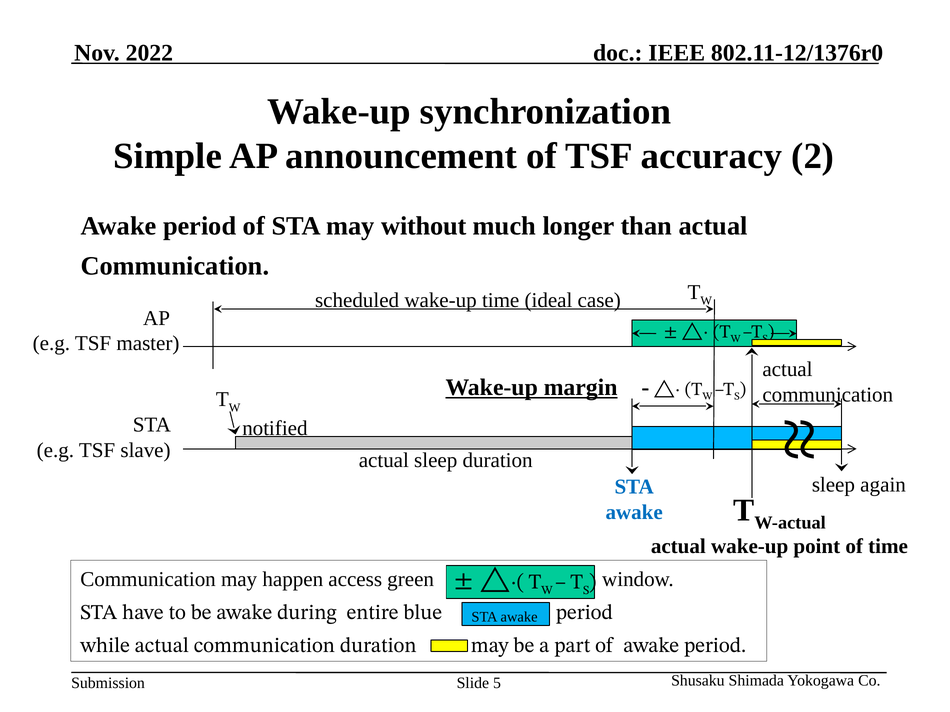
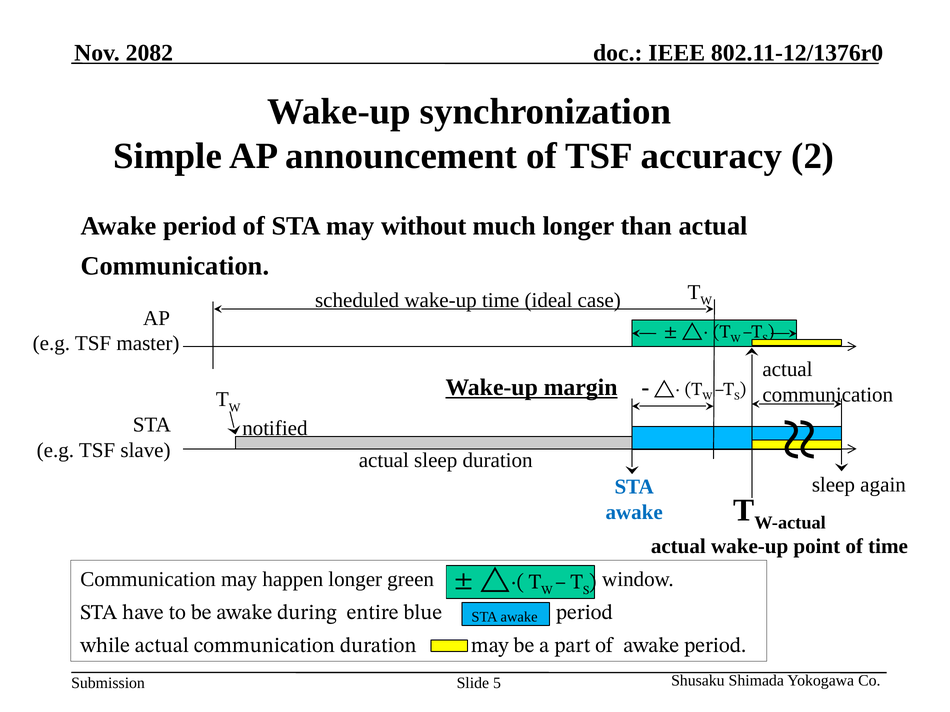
2022: 2022 -> 2082 (149, 53)
happen access: access -> longer (355, 579)
